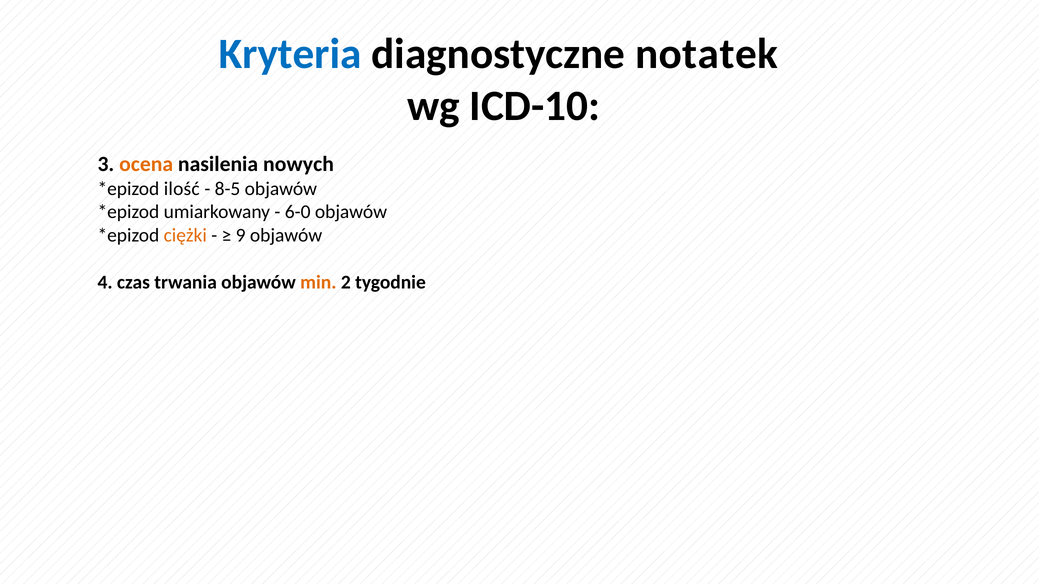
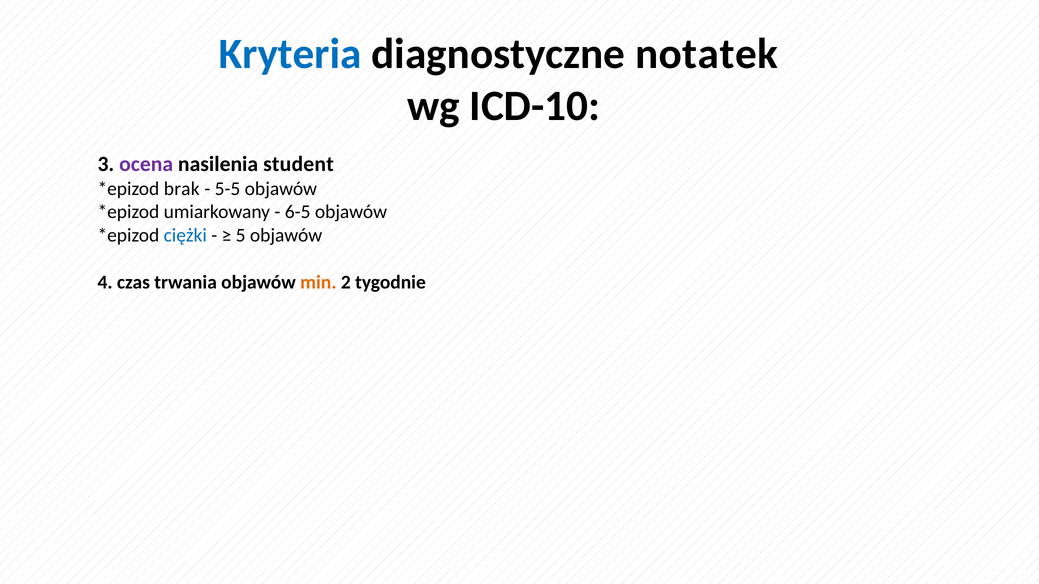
ocena colour: orange -> purple (146, 164)
nowych: nowych -> student (298, 164)
ilość: ilość -> brak (182, 189)
8-5: 8-5 -> 5-5 (228, 189)
6-0: 6-0 -> 6-5 (298, 212)
ciężki colour: orange -> blue (185, 236)
9: 9 -> 5 (241, 236)
